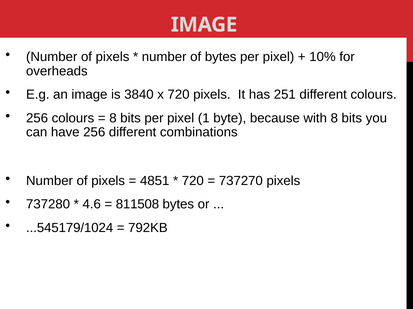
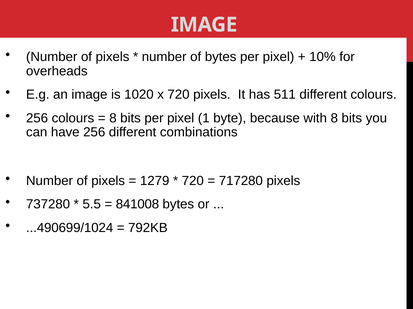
3840: 3840 -> 1020 (139, 95)
251: 251 -> 511 (285, 95)
4851: 4851 -> 1279 (155, 181)
737270: 737270 -> 717280 (241, 181)
4.6: 4.6 -> 5.5 (92, 205)
811508: 811508 -> 841008 (137, 205)
...545179/1024: ...545179/1024 -> ...490699/1024 (70, 228)
